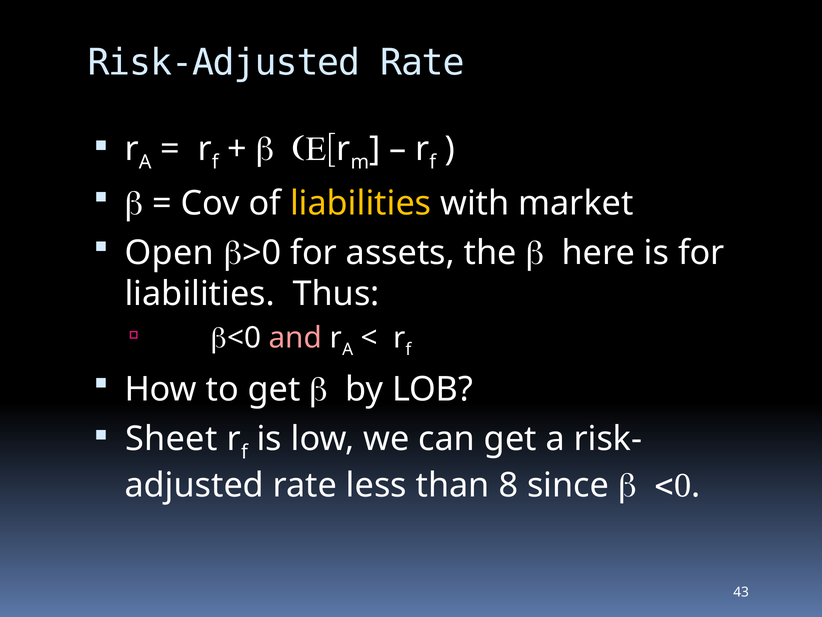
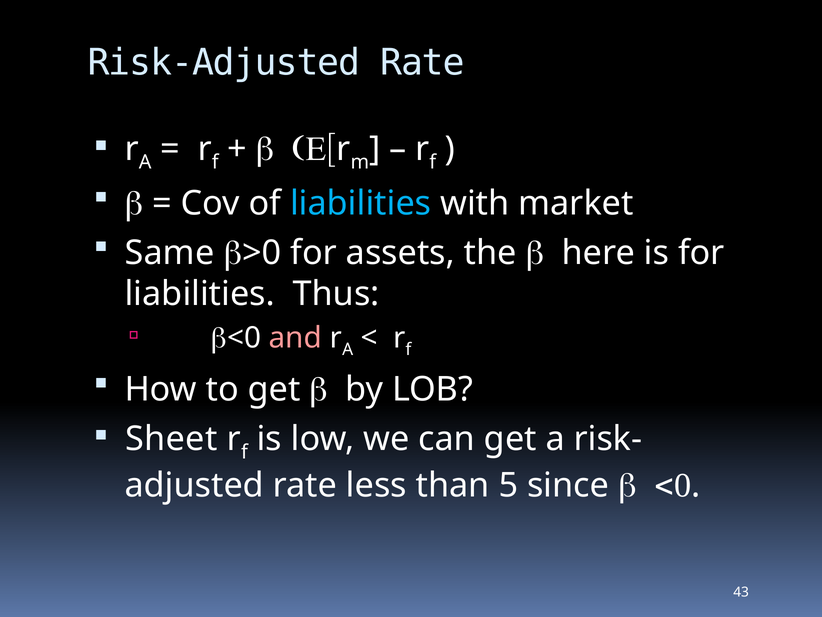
liabilities colour: yellow -> light blue (361, 204)
Open: Open -> Same (170, 253)
8: 8 -> 5 (508, 485)
